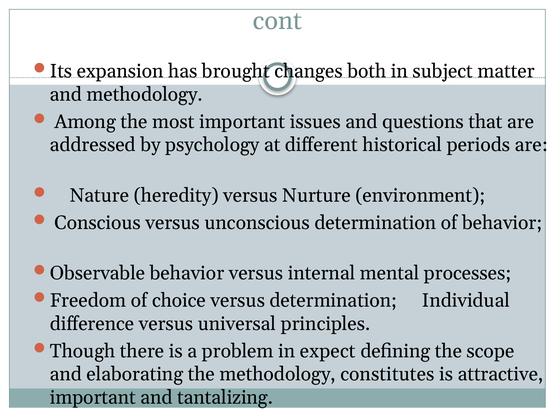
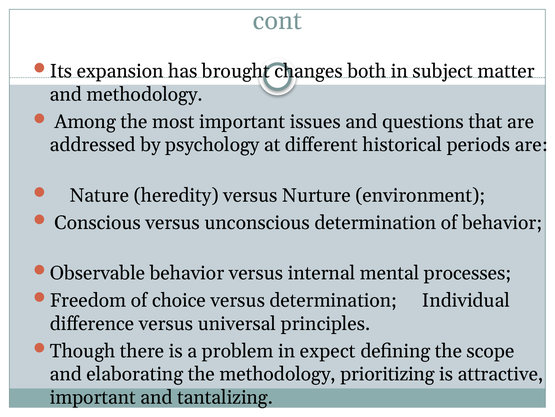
constitutes: constitutes -> prioritizing (388, 374)
